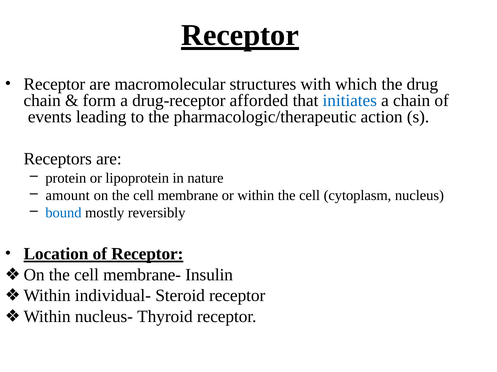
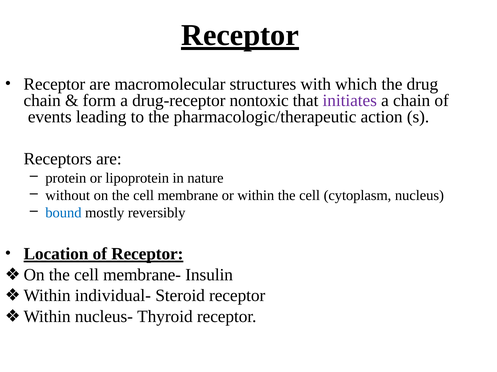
afforded: afforded -> nontoxic (259, 101)
initiates colour: blue -> purple (350, 101)
amount: amount -> without (68, 196)
